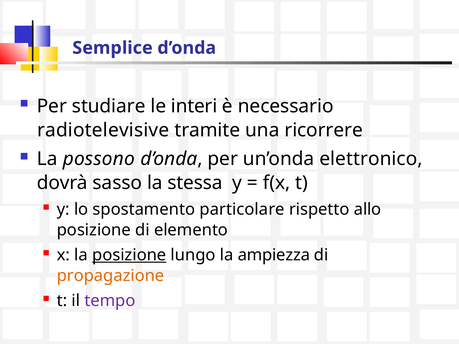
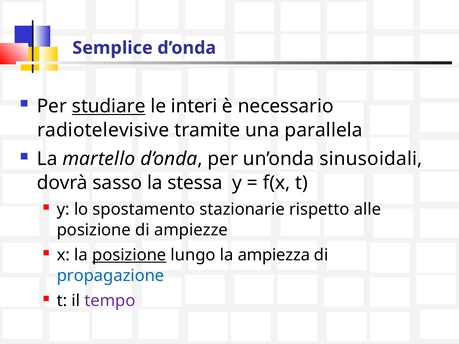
studiare underline: none -> present (109, 106)
ricorrere: ricorrere -> parallela (324, 130)
possono: possono -> martello (99, 159)
elettronico: elettronico -> sinusoidali (371, 159)
particolare: particolare -> stazionarie (242, 209)
allo: allo -> alle (368, 209)
elemento: elemento -> ampiezze (191, 230)
propagazione colour: orange -> blue (111, 276)
